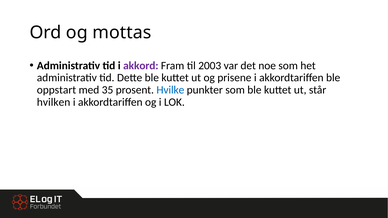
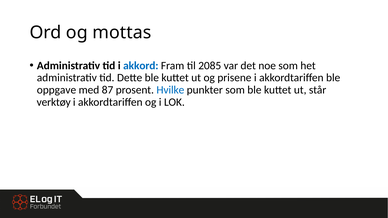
akkord colour: purple -> blue (141, 66)
2003: 2003 -> 2085 (210, 66)
oppstart: oppstart -> oppgave (56, 90)
35: 35 -> 87 (108, 90)
hvilken: hvilken -> verktøy (54, 102)
